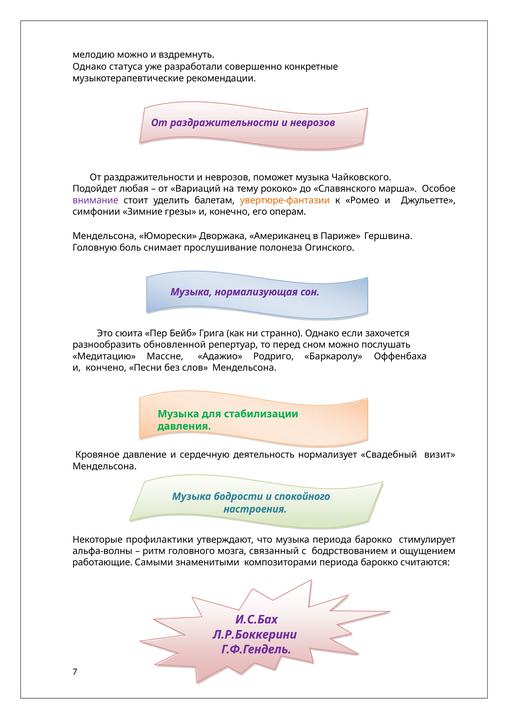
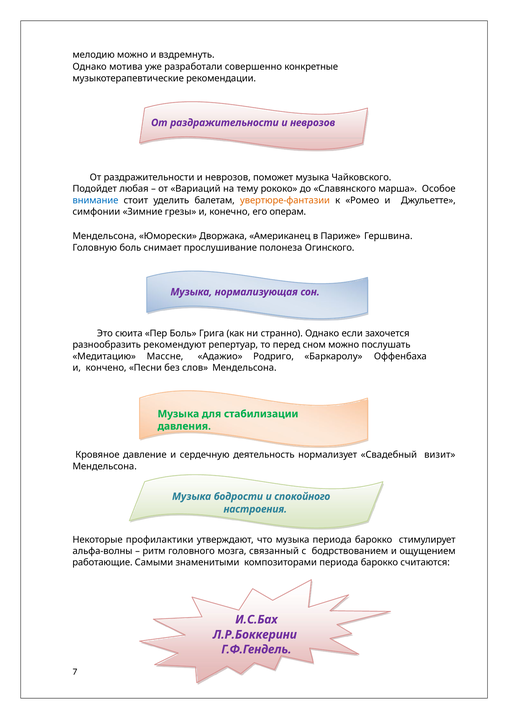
статуса: статуса -> мотива (126, 67)
внимание colour: purple -> blue (95, 200)
Пер Бейб: Бейб -> Боль (183, 333)
обновленной: обновленной -> рекомендуют (175, 345)
